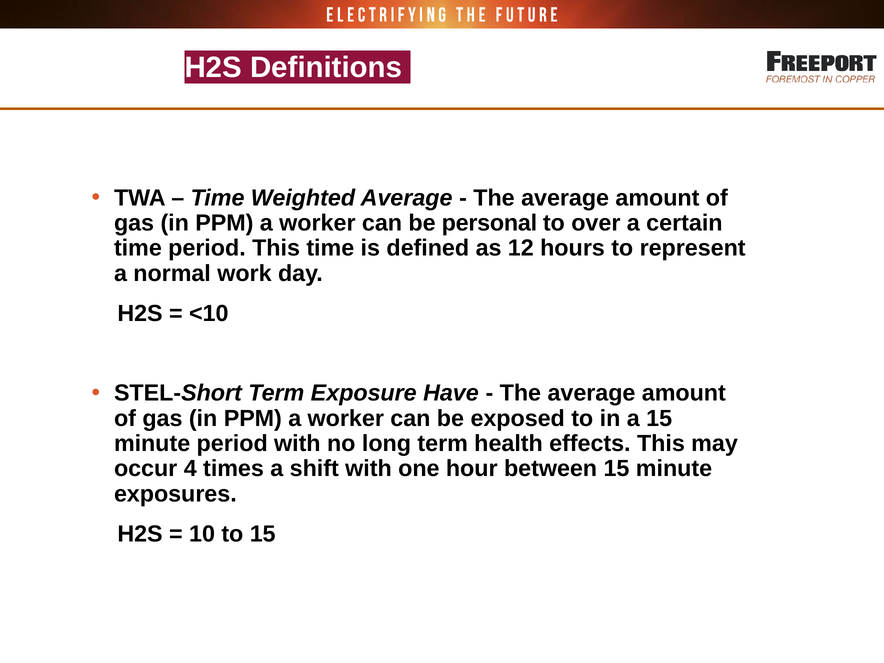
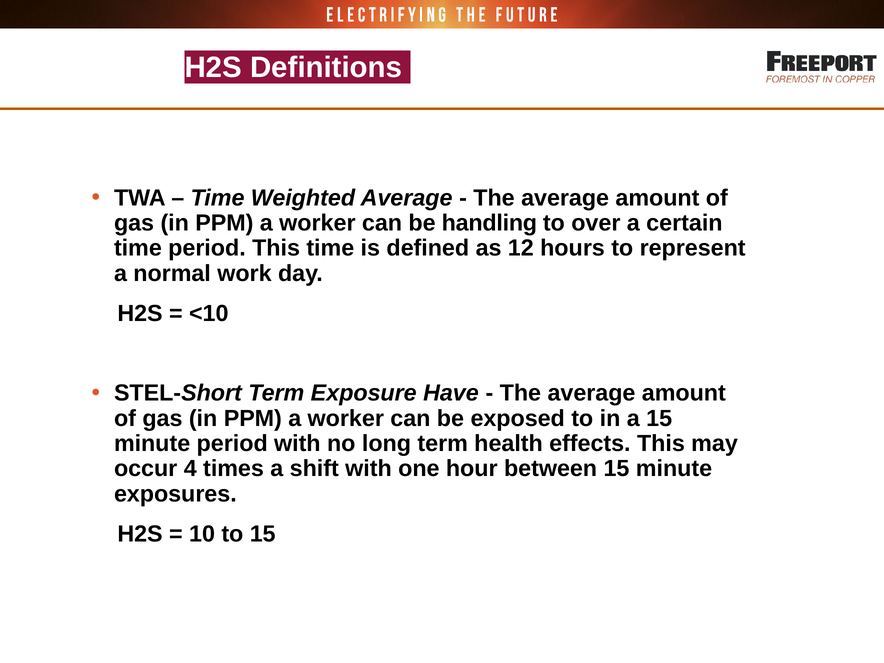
personal: personal -> handling (489, 223)
